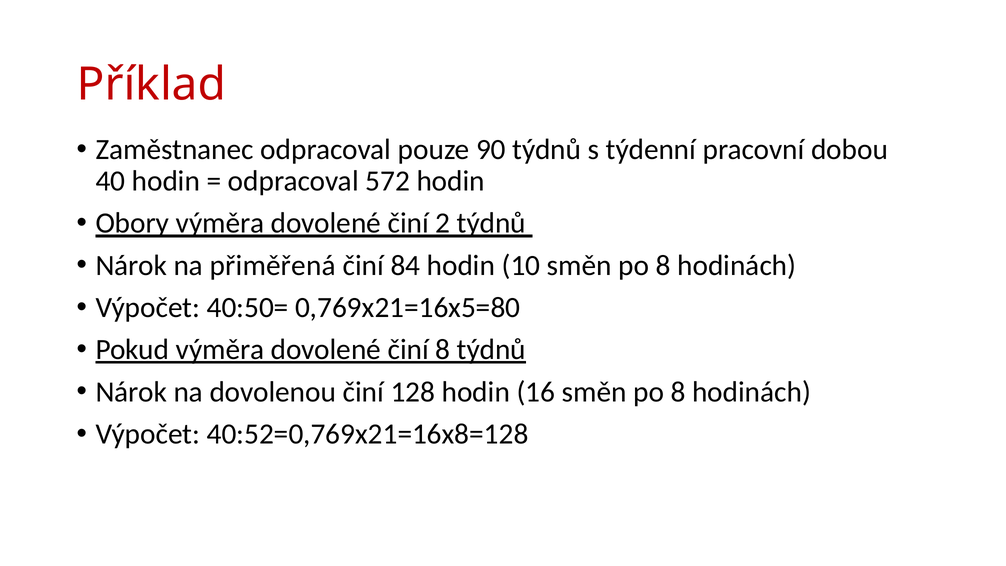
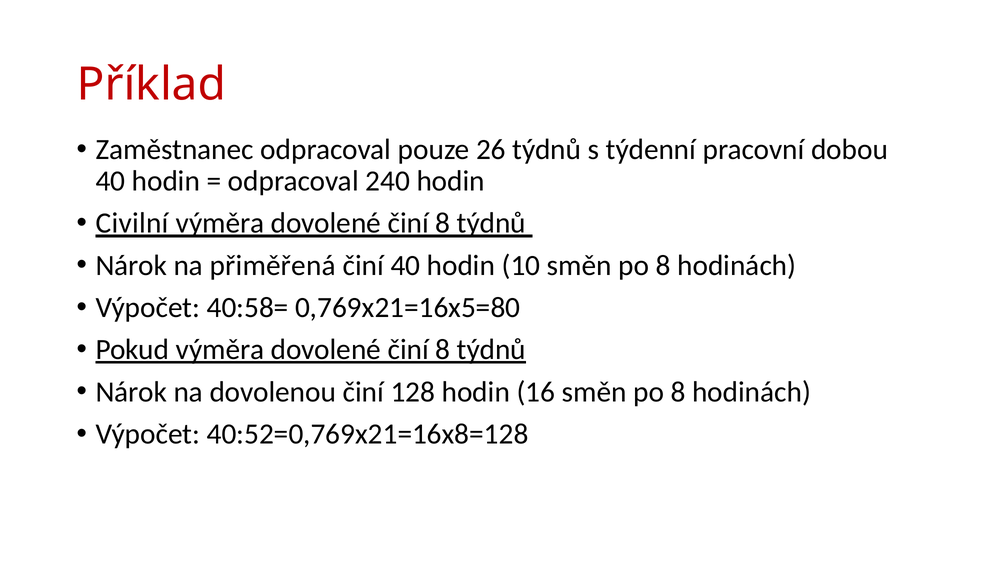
90: 90 -> 26 (491, 150)
572: 572 -> 240 (388, 181)
Obory: Obory -> Civilní (132, 223)
2: 2 -> 8 (443, 223)
činí 84: 84 -> 40 (405, 265)
40:50=: 40:50= -> 40:58= (248, 307)
